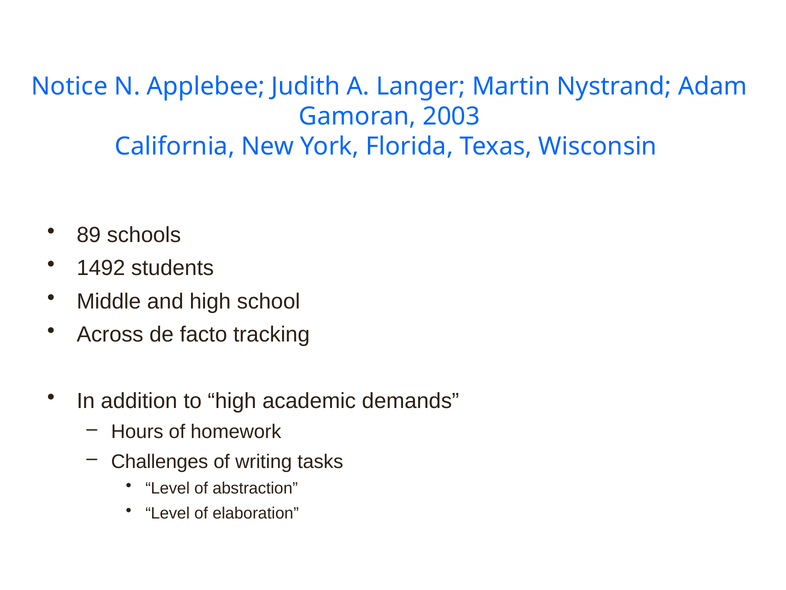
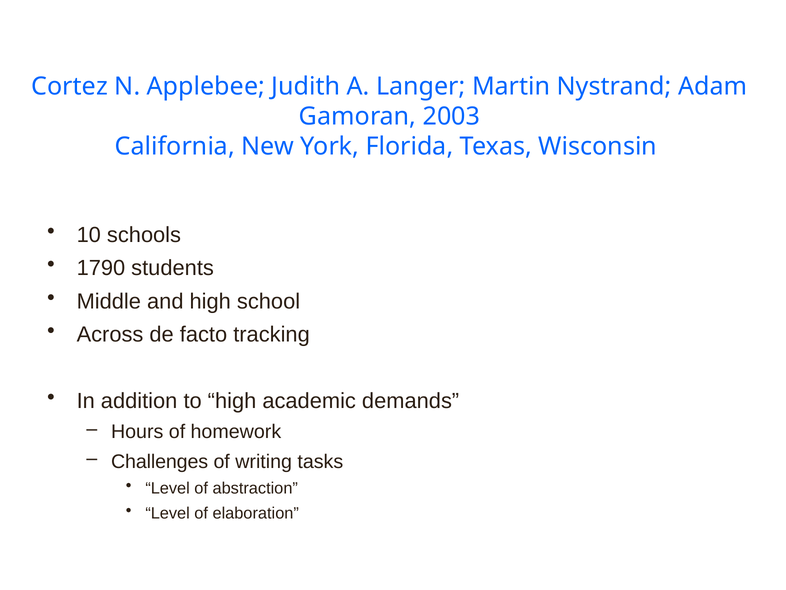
Notice: Notice -> Cortez (69, 86)
89: 89 -> 10 (89, 235)
1492: 1492 -> 1790 (101, 268)
